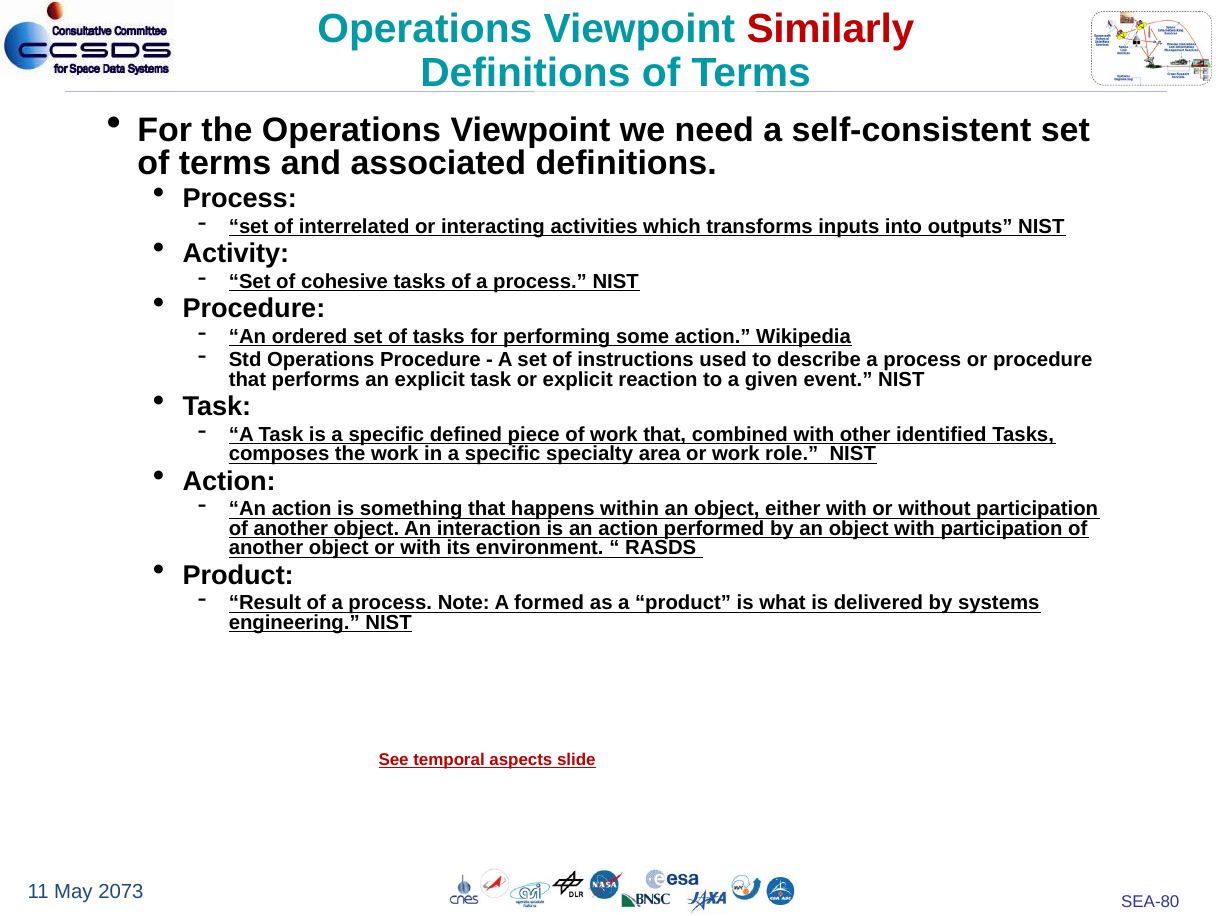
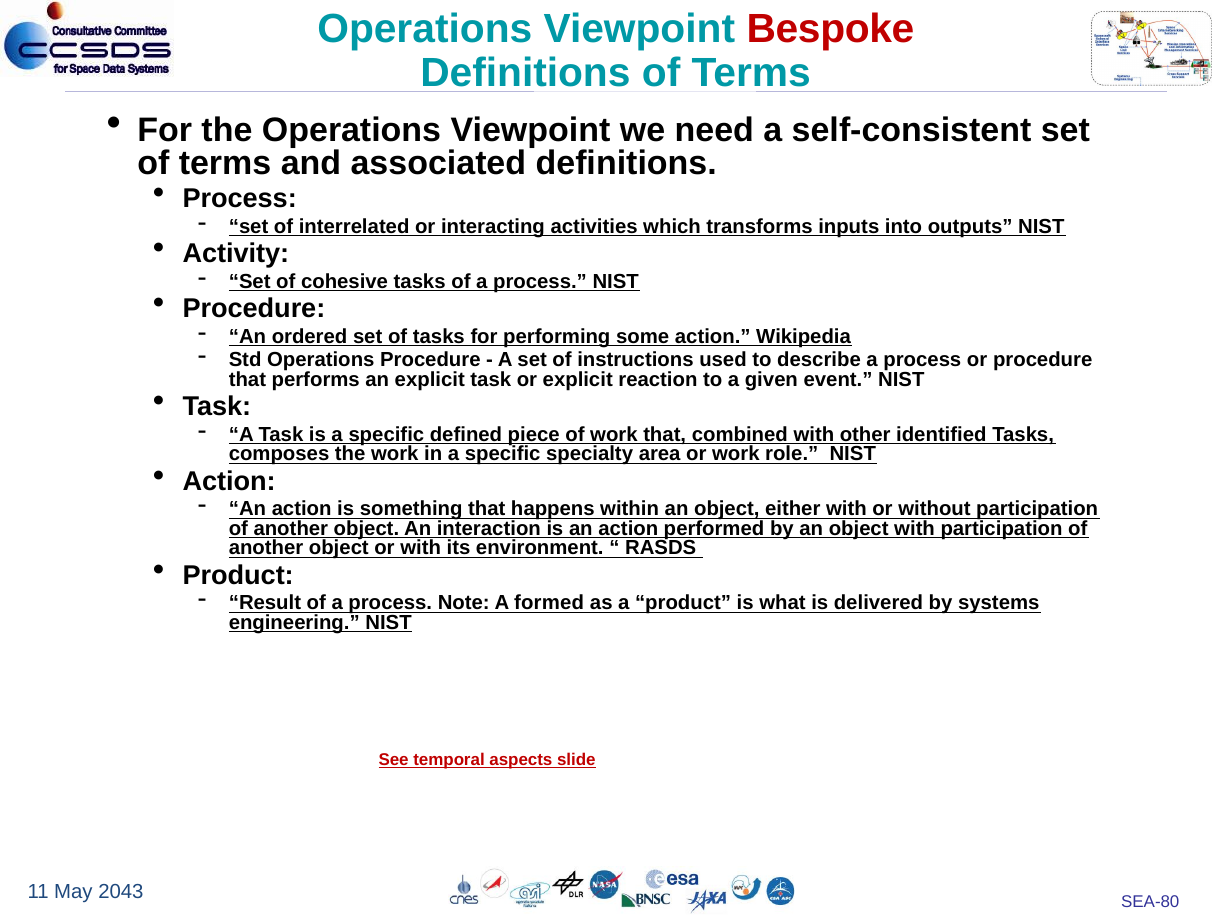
Similarly: Similarly -> Bespoke (830, 29)
2073: 2073 -> 2043 (121, 892)
